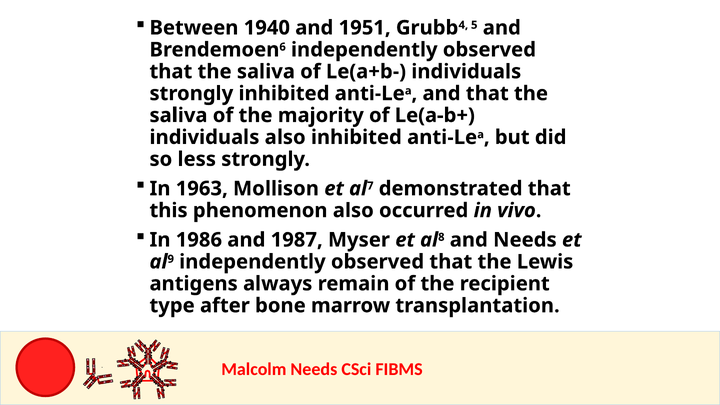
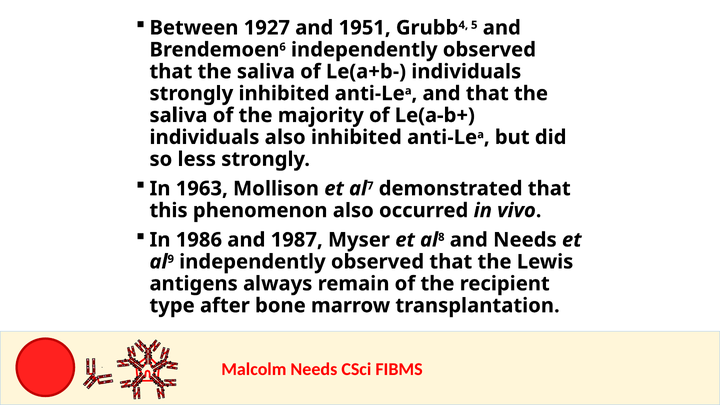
1940: 1940 -> 1927 (267, 28)
